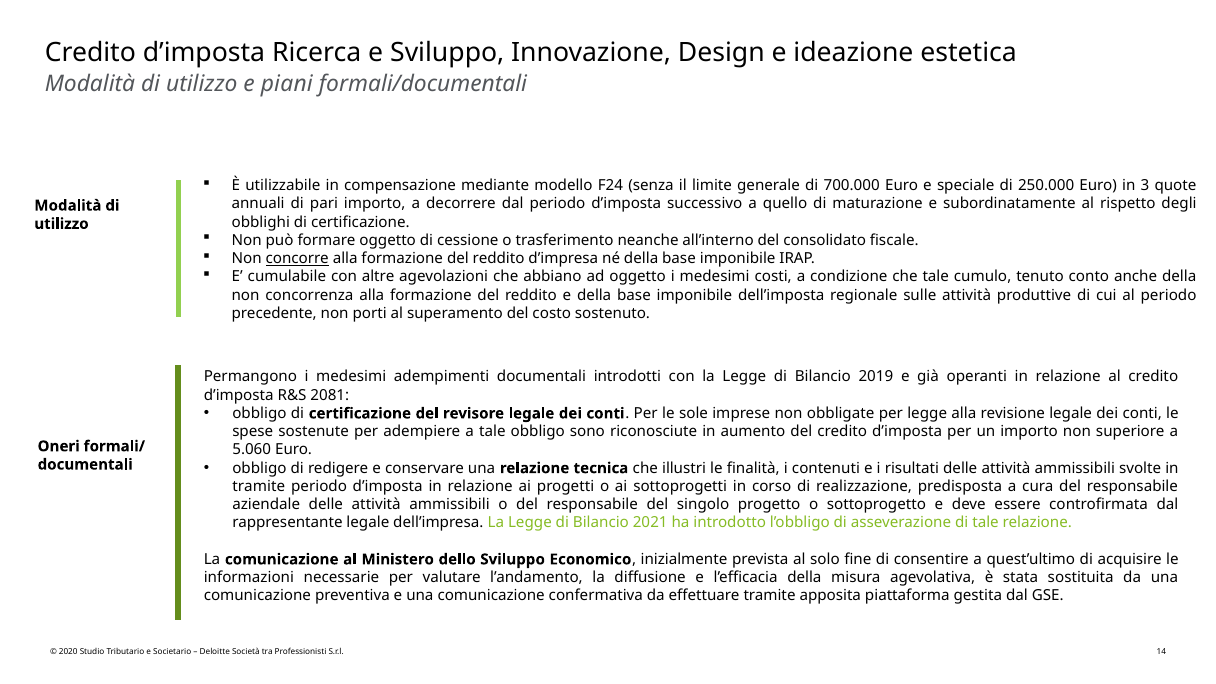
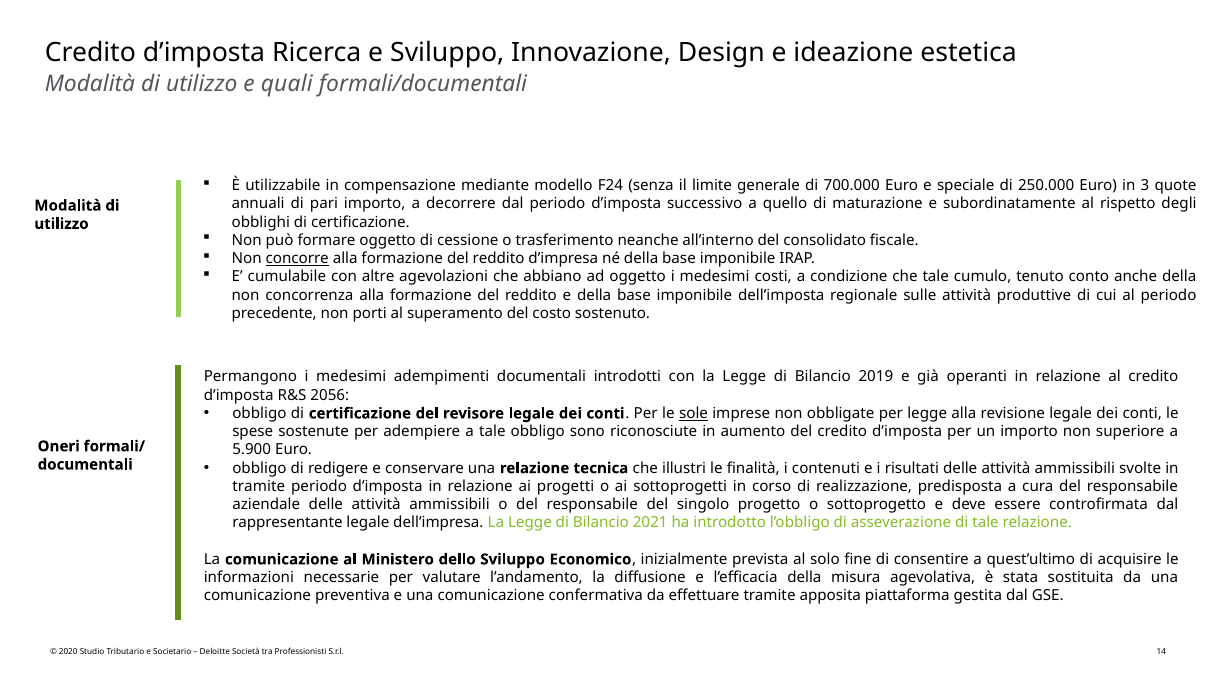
piani: piani -> quali (287, 83)
2081: 2081 -> 2056 (330, 395)
sole underline: none -> present (694, 413)
5.060: 5.060 -> 5.900 (252, 450)
